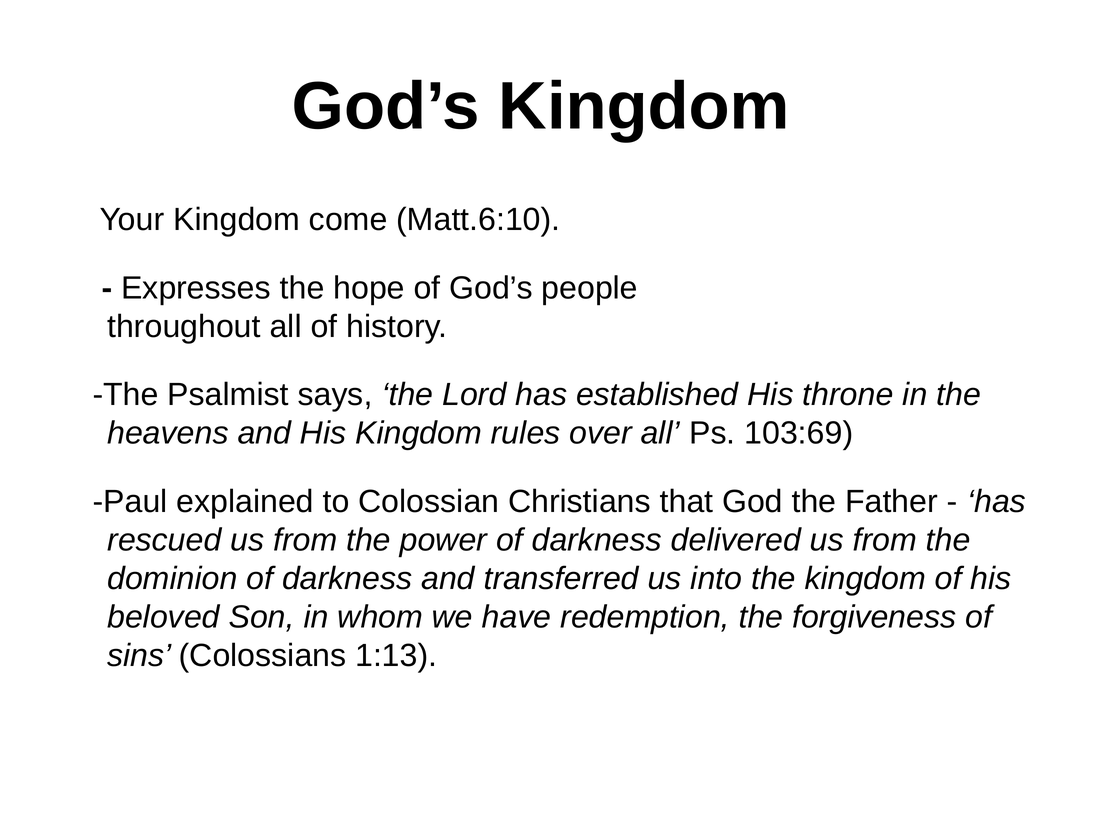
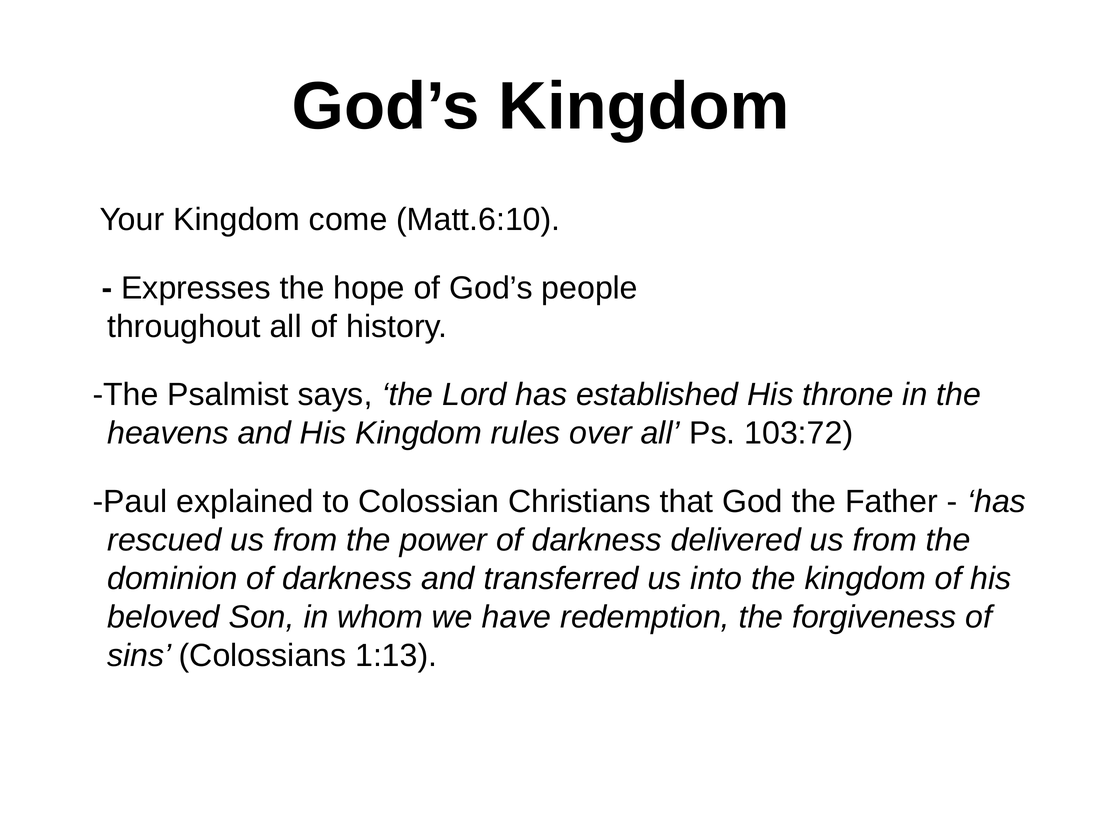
103:69: 103:69 -> 103:72 (799, 434)
